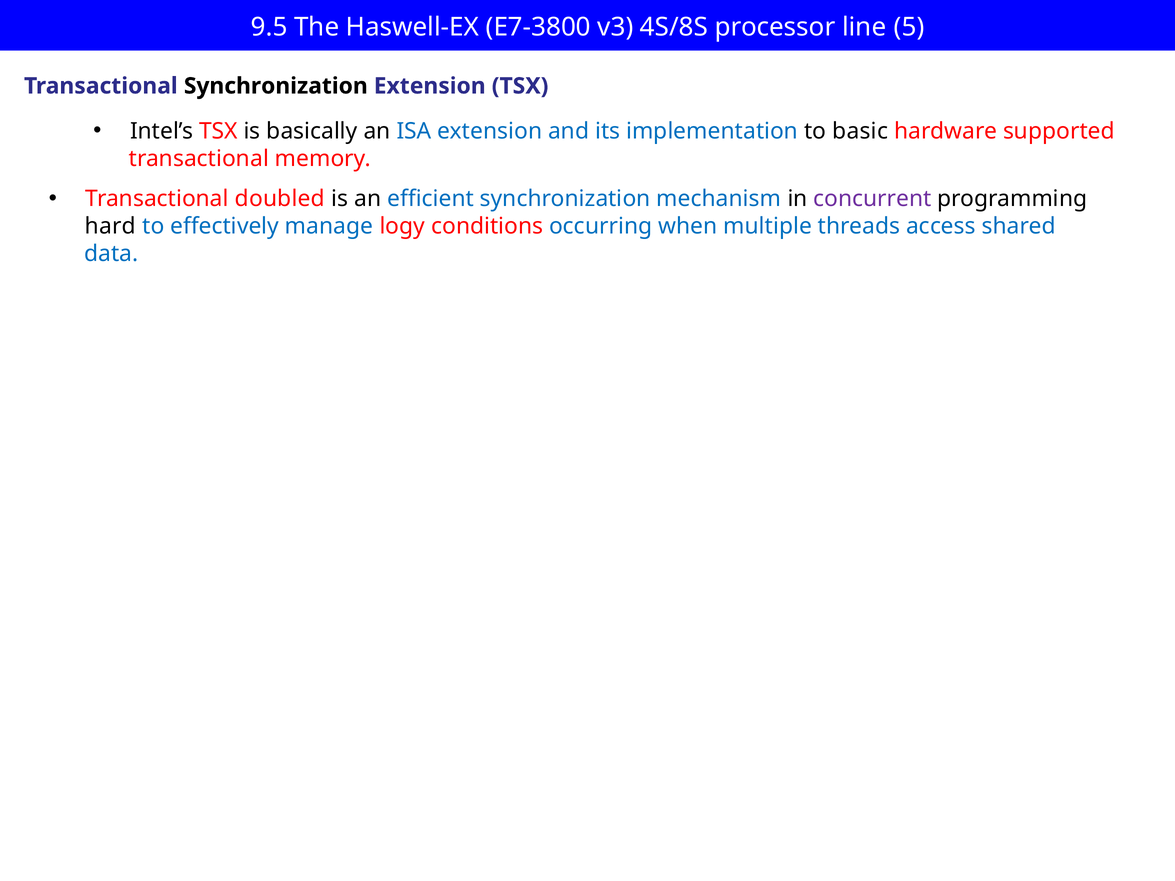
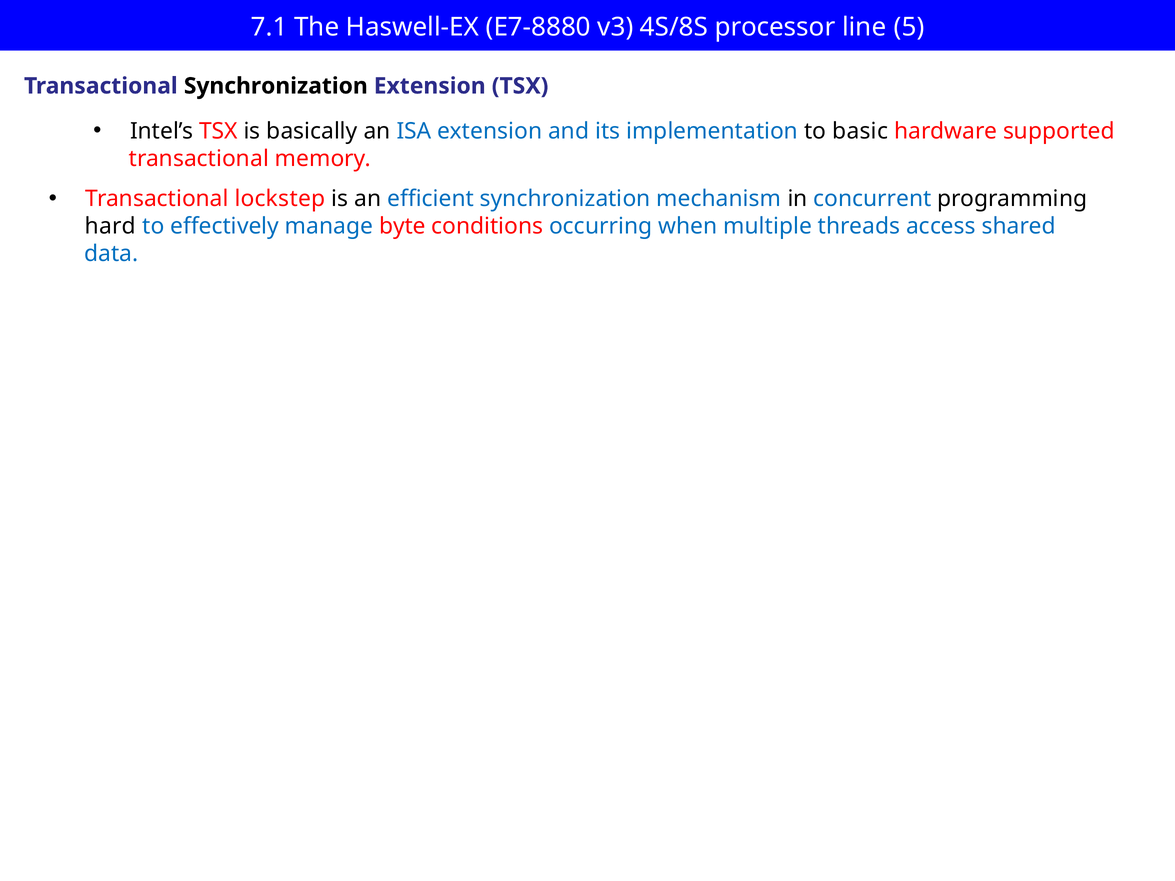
9.5: 9.5 -> 7.1 (269, 27)
E7-3800: E7-3800 -> E7-8880 (538, 27)
doubled: doubled -> lockstep (280, 199)
concurrent colour: purple -> blue (872, 199)
logy: logy -> byte (402, 226)
